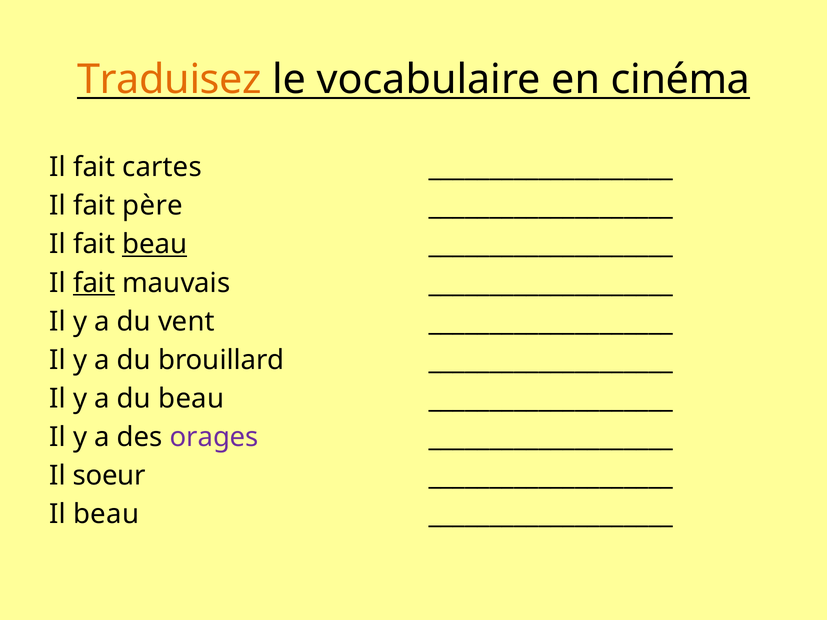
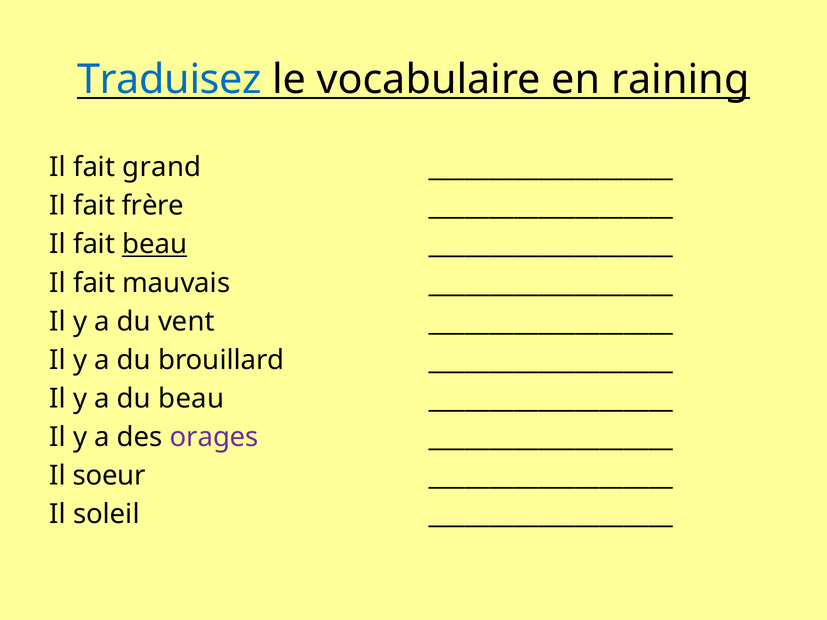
Traduisez colour: orange -> blue (169, 79)
cinéma: cinéma -> raining (680, 79)
cartes: cartes -> grand (162, 167)
père: père -> frère (153, 206)
fait underline: present -> none (94, 283)
Il beau: beau -> soleil (106, 515)
